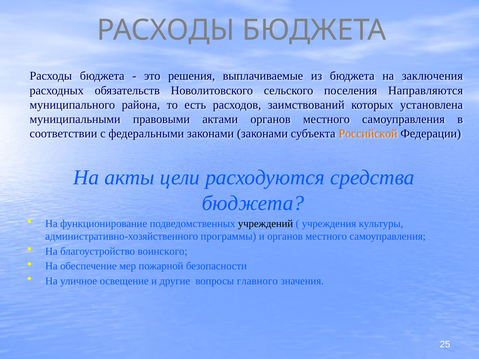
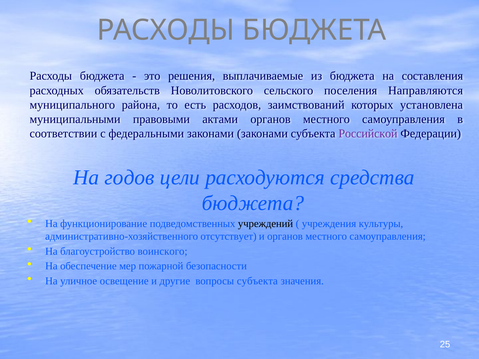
заключения: заключения -> составления (432, 76)
Российской colour: orange -> purple (368, 134)
акты: акты -> годов (130, 178)
программы: программы -> отсутствует (229, 236)
вопросы главного: главного -> субъекта (257, 281)
